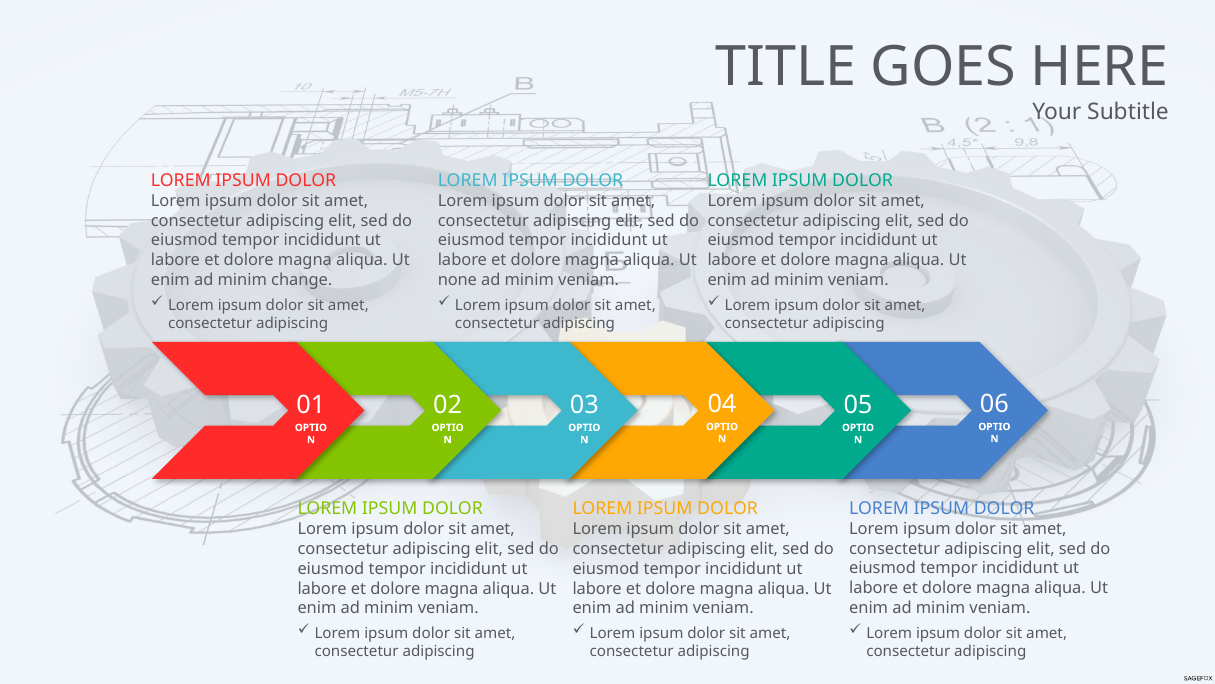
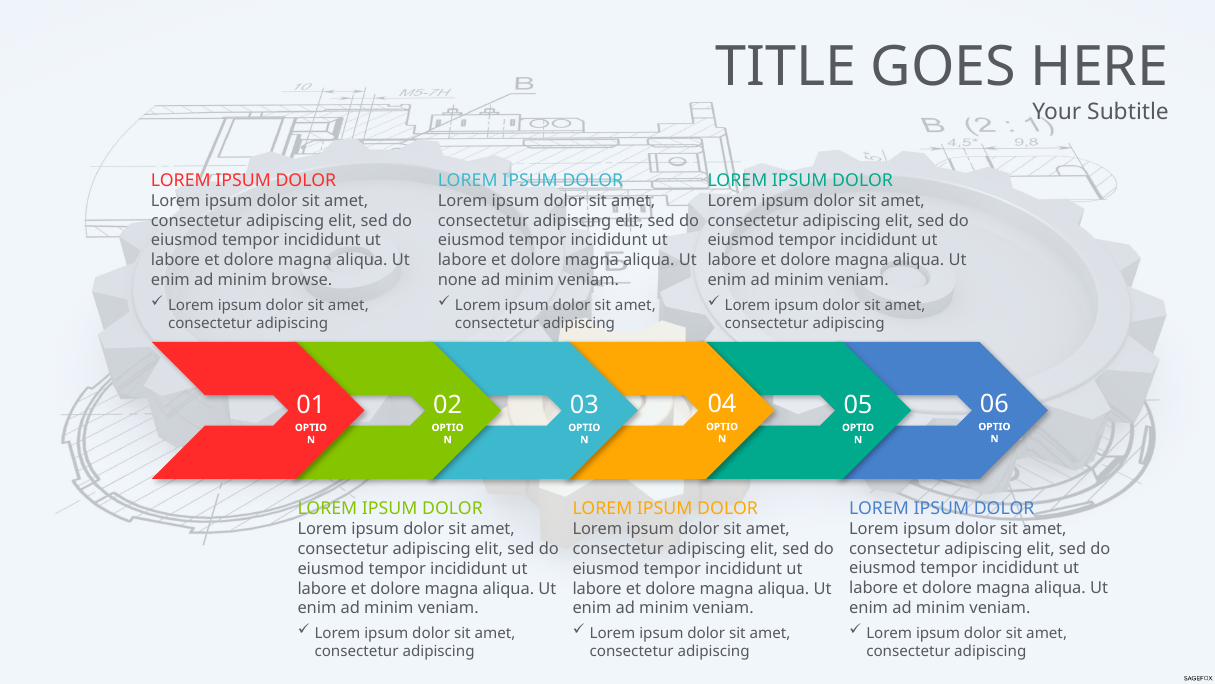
change: change -> browse (302, 280)
